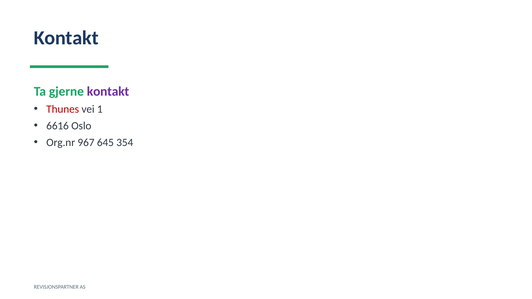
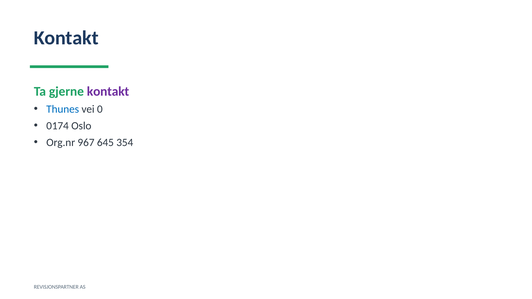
Thunes colour: red -> blue (63, 109)
1: 1 -> 0 (100, 109)
6616: 6616 -> 0174 (58, 126)
